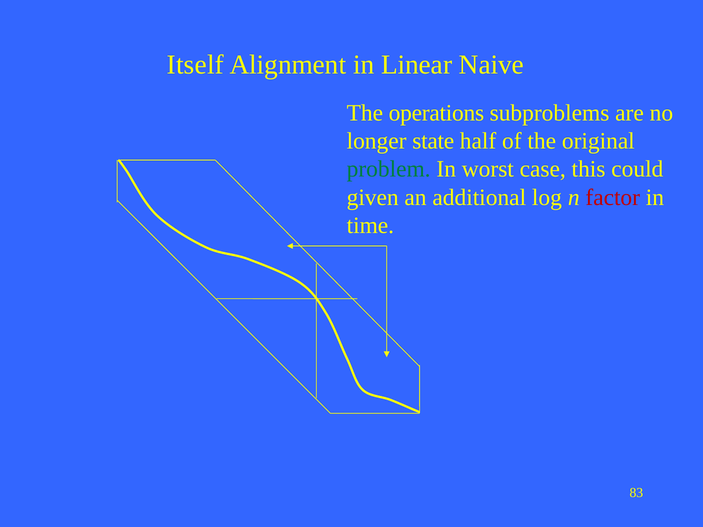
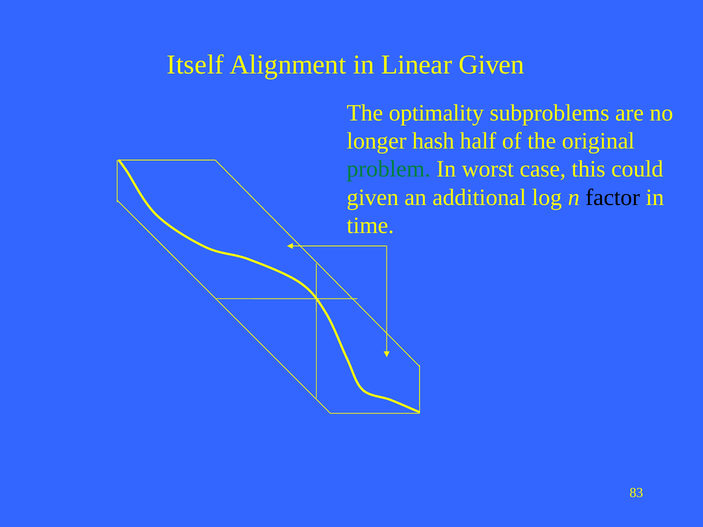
Linear Naive: Naive -> Given (492, 65)
operations: operations -> optimality (436, 113)
state: state -> hash (433, 141)
factor colour: red -> black (613, 197)
